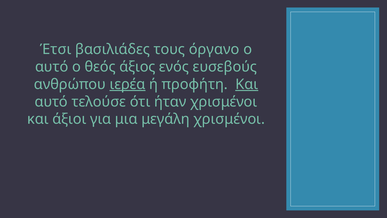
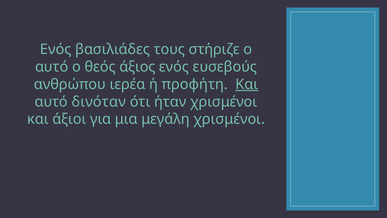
Έτσι: Έτσι -> Ενός (56, 49)
όργανο: όργανο -> στήριζε (214, 49)
ιερέα underline: present -> none (128, 84)
τελούσε: τελούσε -> δινόταν (99, 102)
